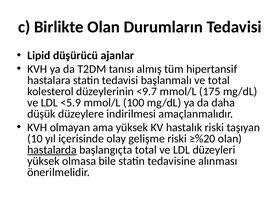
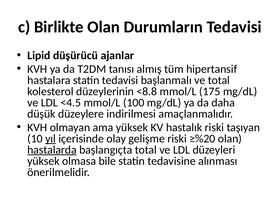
<9.7: <9.7 -> <8.8 (147, 91)
<5.9: <5.9 -> <4.5 (71, 103)
yıl underline: none -> present (51, 139)
